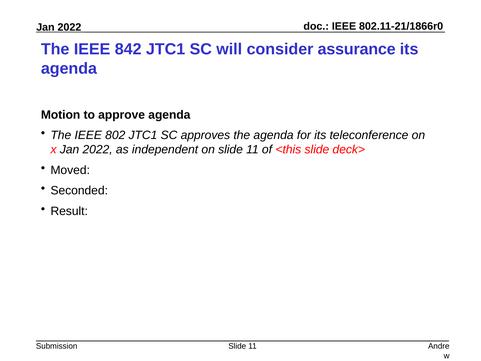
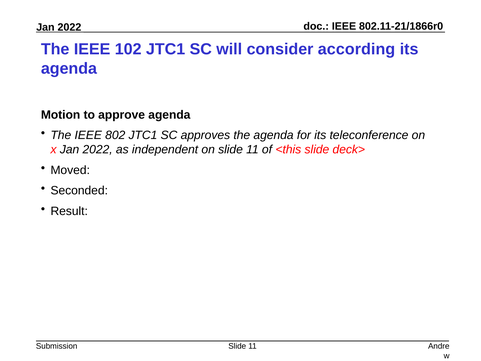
842: 842 -> 102 (128, 49)
assurance: assurance -> according (357, 49)
